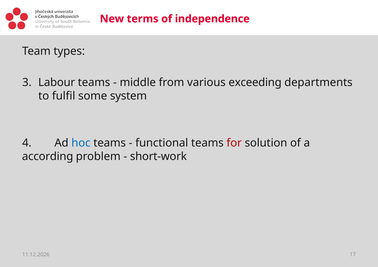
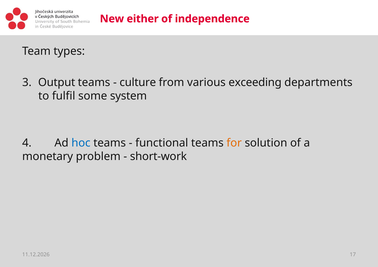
terms: terms -> either (143, 19)
Labour: Labour -> Output (57, 83)
middle: middle -> culture (138, 83)
for colour: red -> orange (234, 143)
according: according -> monetary (48, 157)
